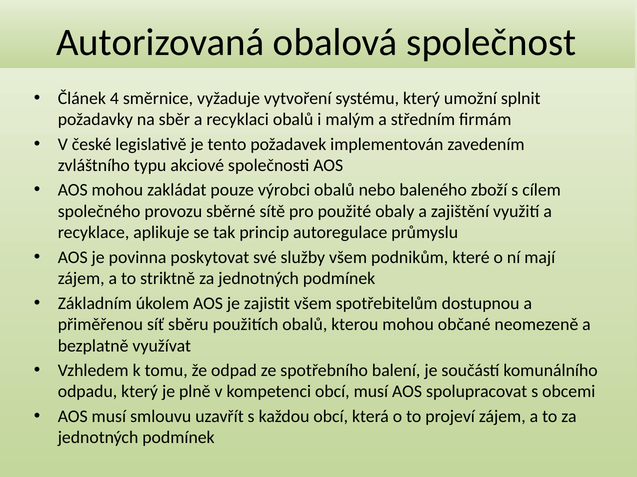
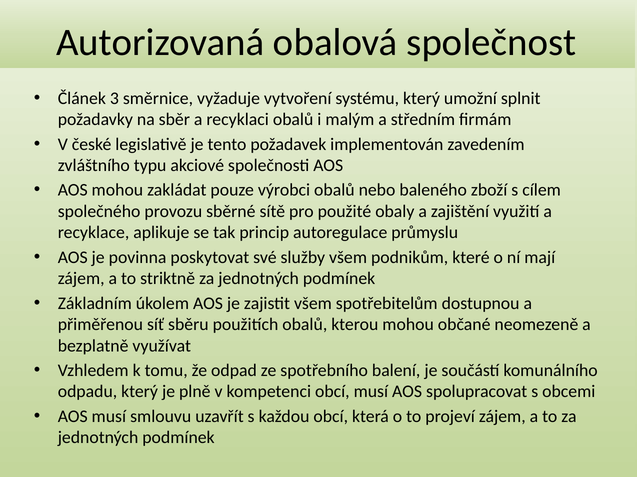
4: 4 -> 3 (114, 98)
